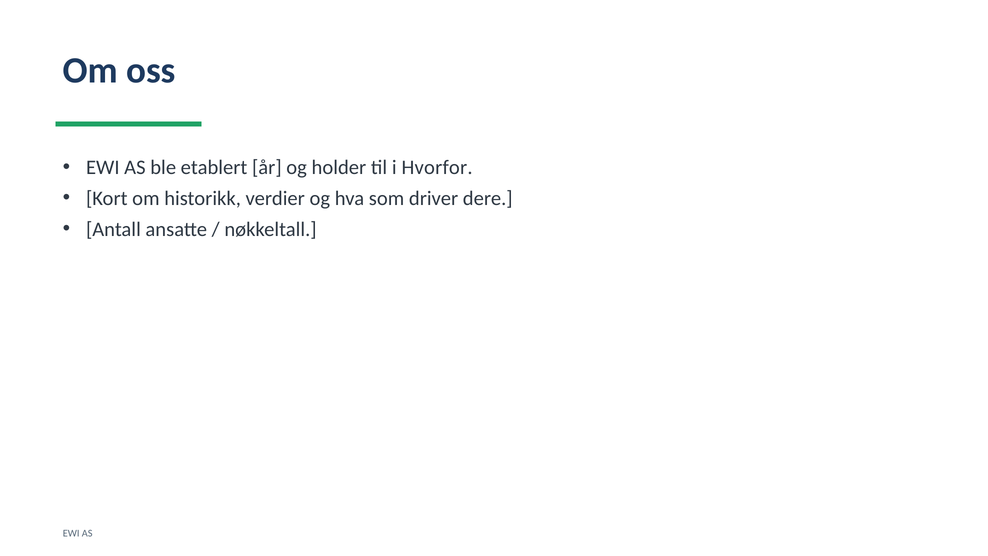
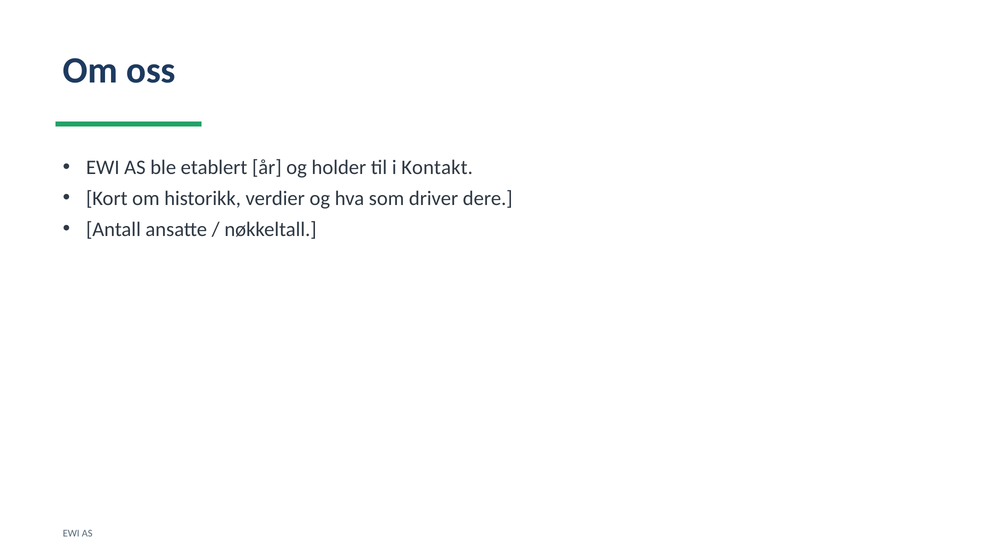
Hvorfor: Hvorfor -> Kontakt (437, 167)
